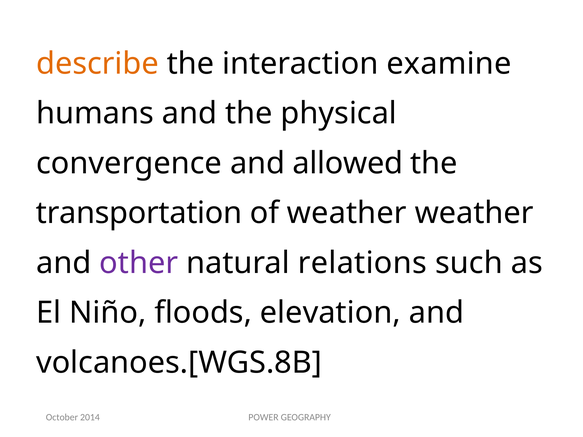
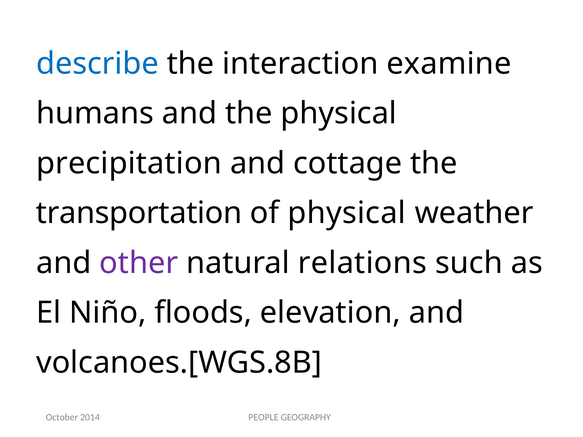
describe colour: orange -> blue (97, 64)
convergence: convergence -> precipitation (129, 163)
allowed: allowed -> cottage (348, 163)
of weather: weather -> physical (347, 213)
POWER: POWER -> PEOPLE (263, 417)
